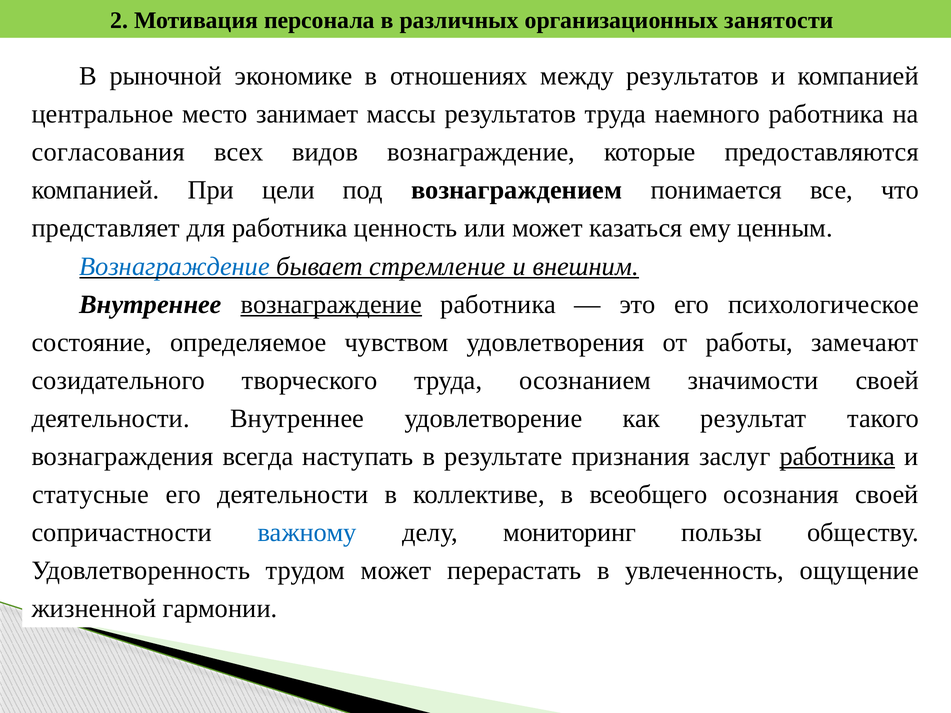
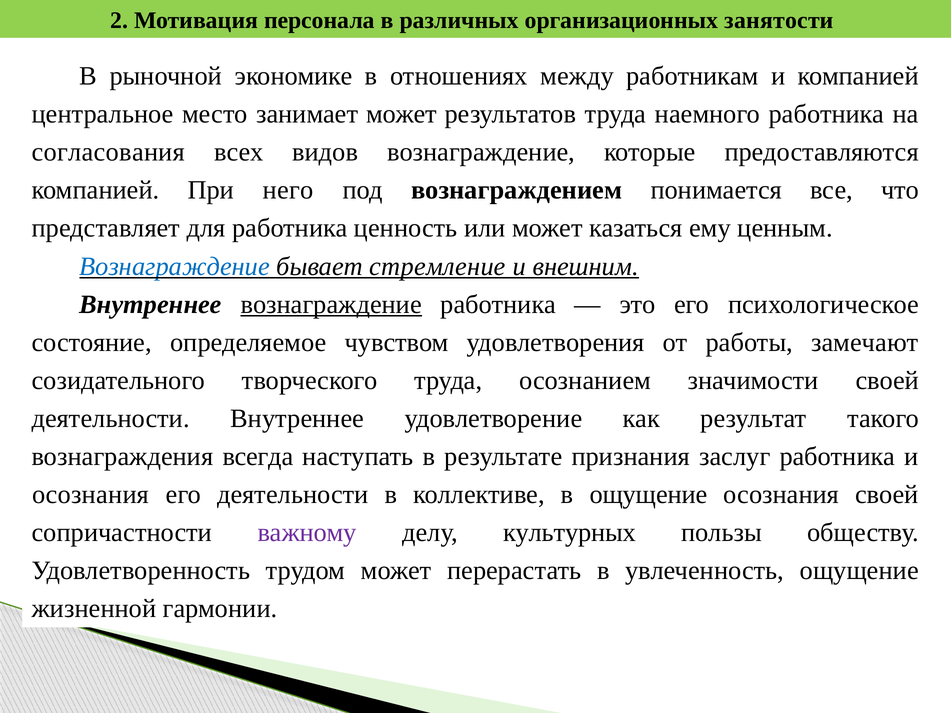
между результатов: результатов -> работникам (692, 76)
занимает массы: массы -> может (402, 114)
цели: цели -> него (288, 190)
работника underline: present -> none (837, 457)
статусные: статусные -> осознания (91, 495)
в всеобщего: всеобщего -> ощущение (648, 495)
важному colour: blue -> purple (307, 533)
мониторинг: мониторинг -> культурных (570, 533)
